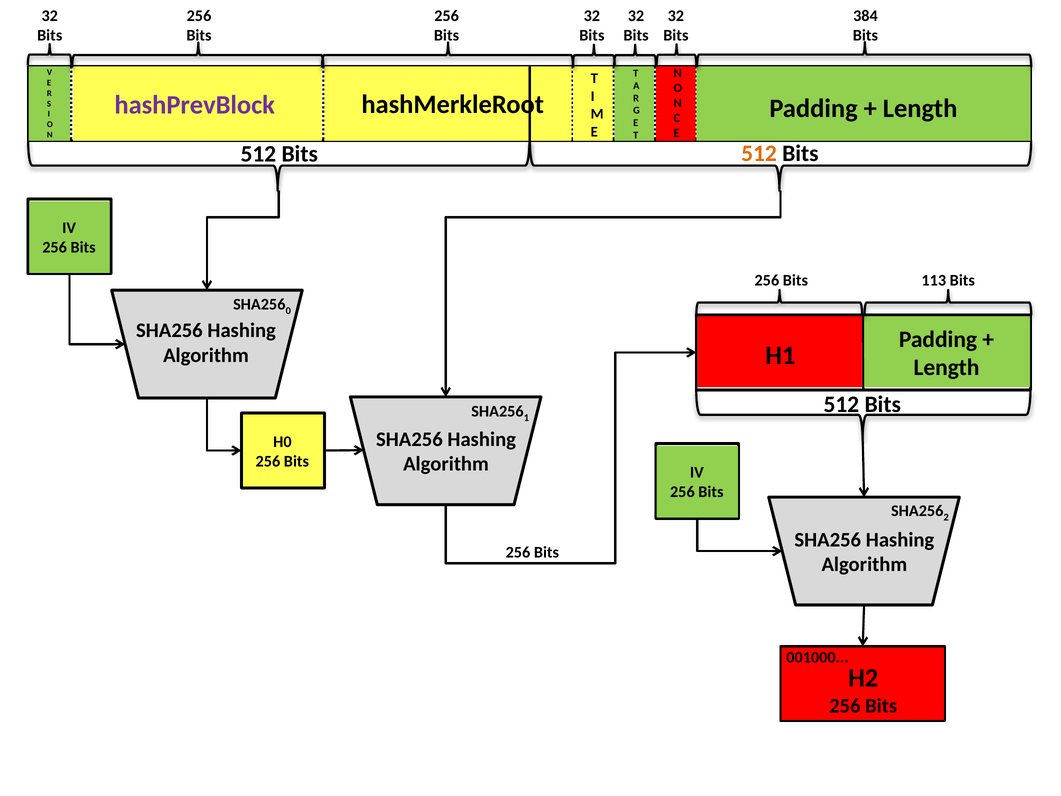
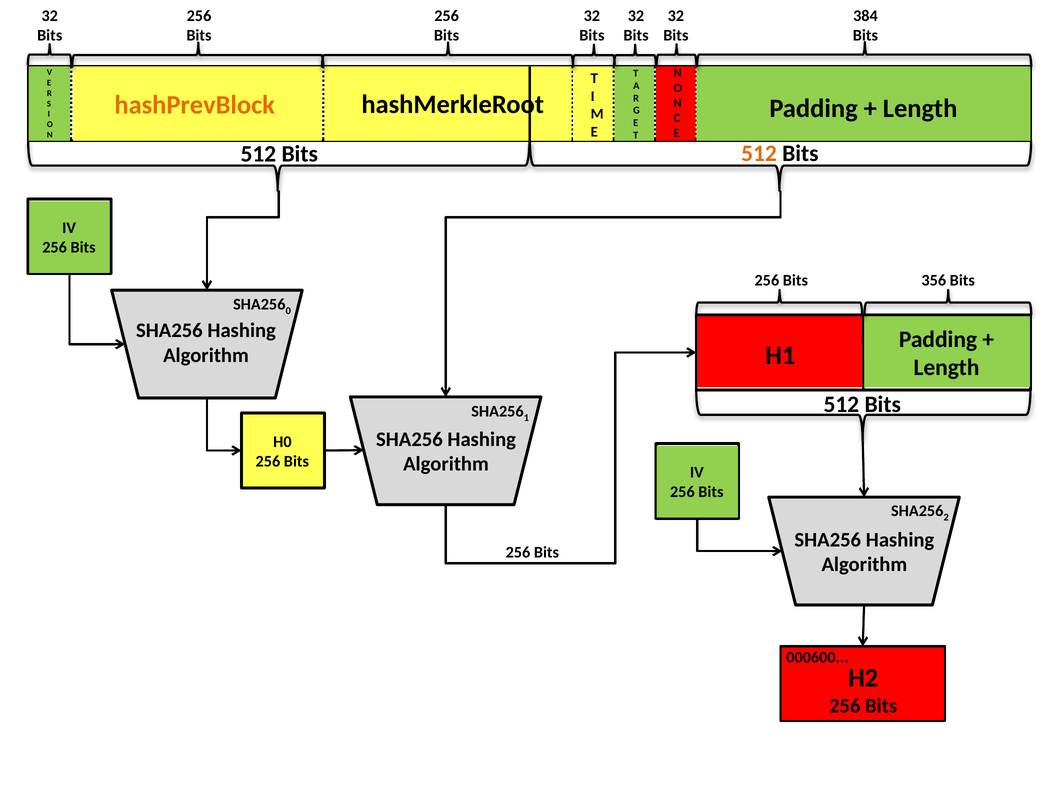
hashPrevBlock colour: purple -> orange (195, 105)
113: 113 -> 356 (934, 280)
001000: 001000 -> 000600 (817, 657)
